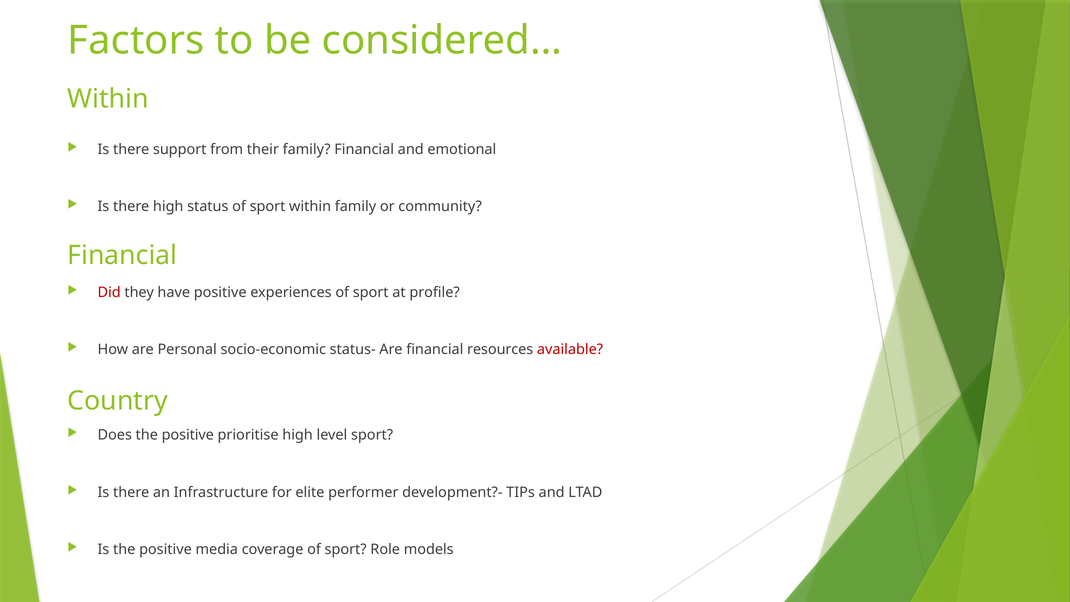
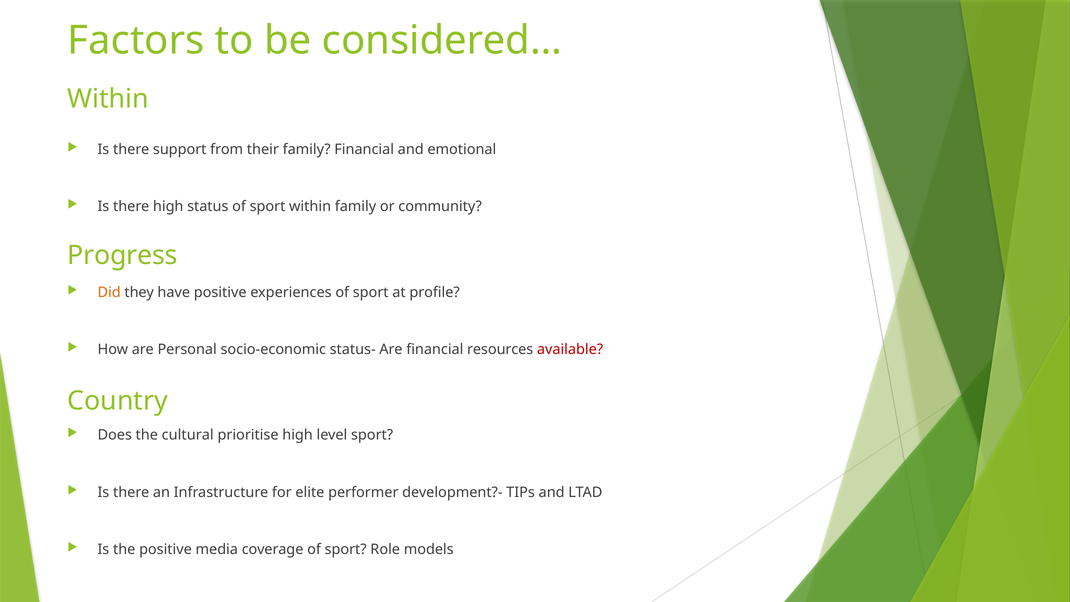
Financial: Financial -> Progress (122, 256)
Did colour: red -> orange (109, 292)
Does the positive: positive -> cultural (188, 435)
